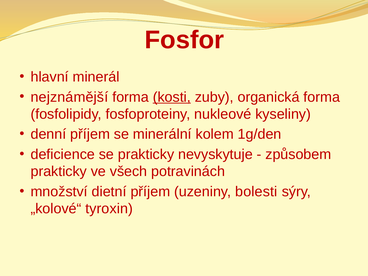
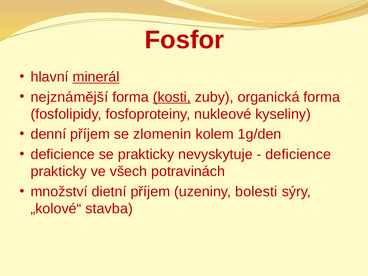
minerál underline: none -> present (96, 77)
minerální: minerální -> zlomenin (162, 134)
způsobem: způsobem -> deficience (298, 154)
tyroxin: tyroxin -> stavba (109, 209)
